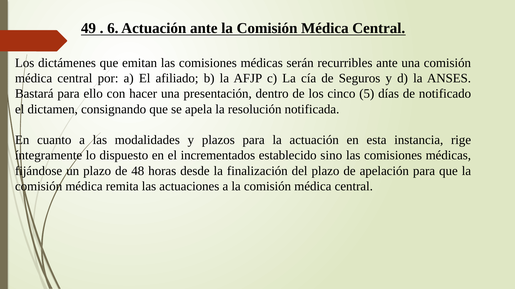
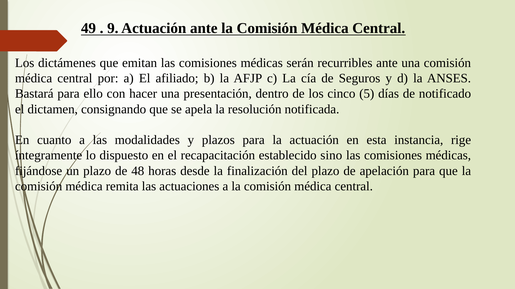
6: 6 -> 9 (113, 28)
incrementados: incrementados -> recapacitación (218, 156)
